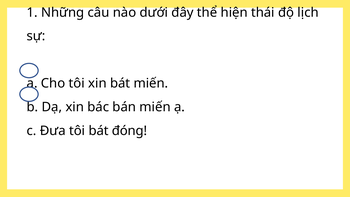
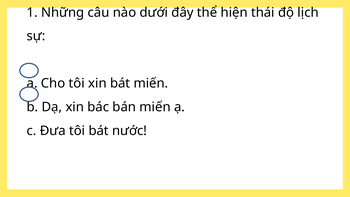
đóng: đóng -> nước (129, 131)
